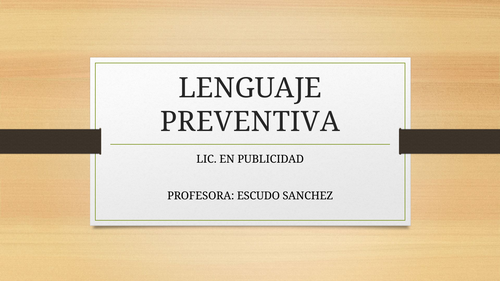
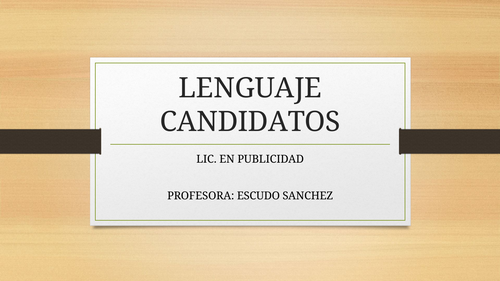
PREVENTIVA: PREVENTIVA -> CANDIDATOS (250, 122)
